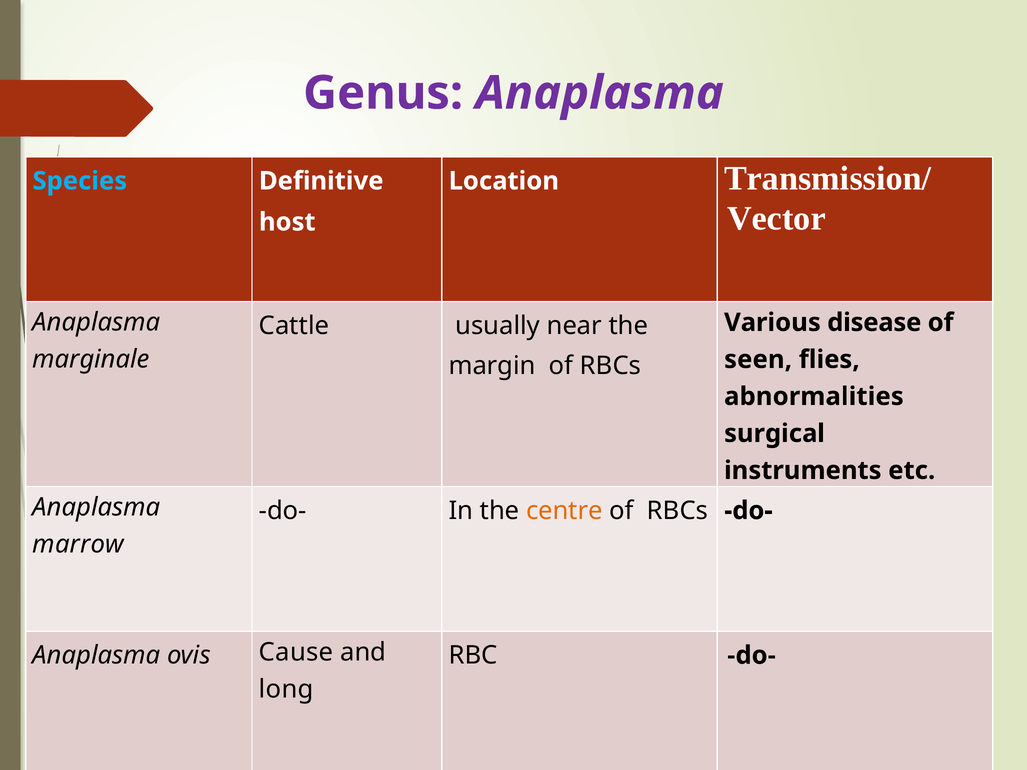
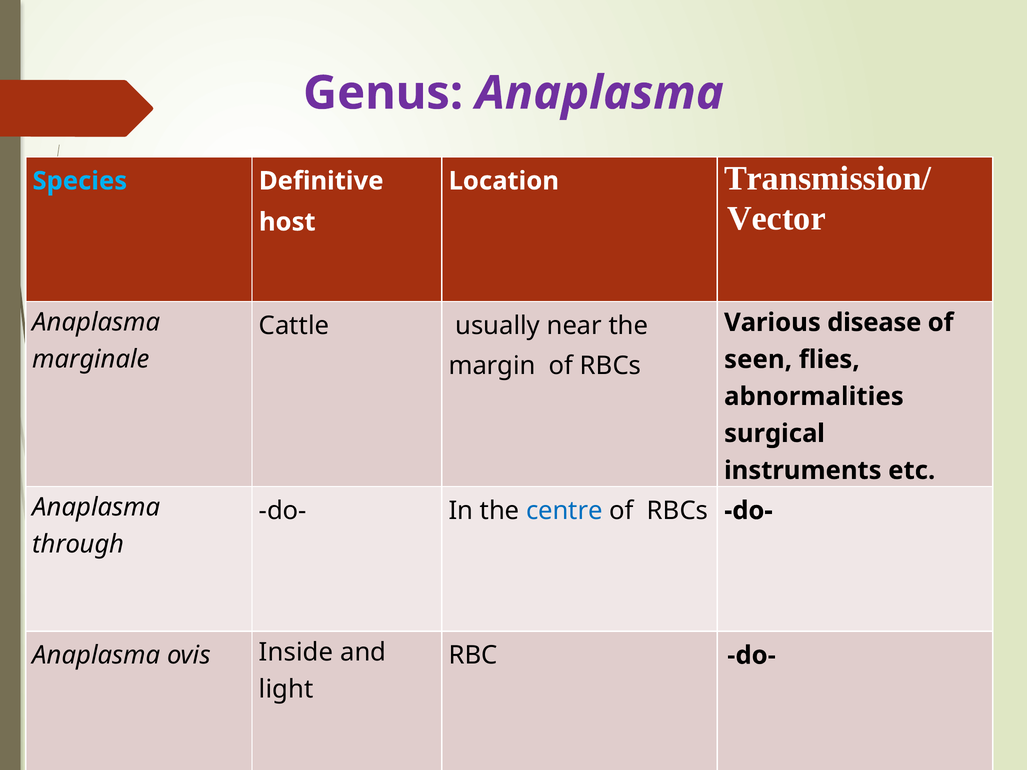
centre colour: orange -> blue (564, 511)
marrow: marrow -> through (78, 545)
Cause: Cause -> Inside (296, 652)
long: long -> light (286, 689)
